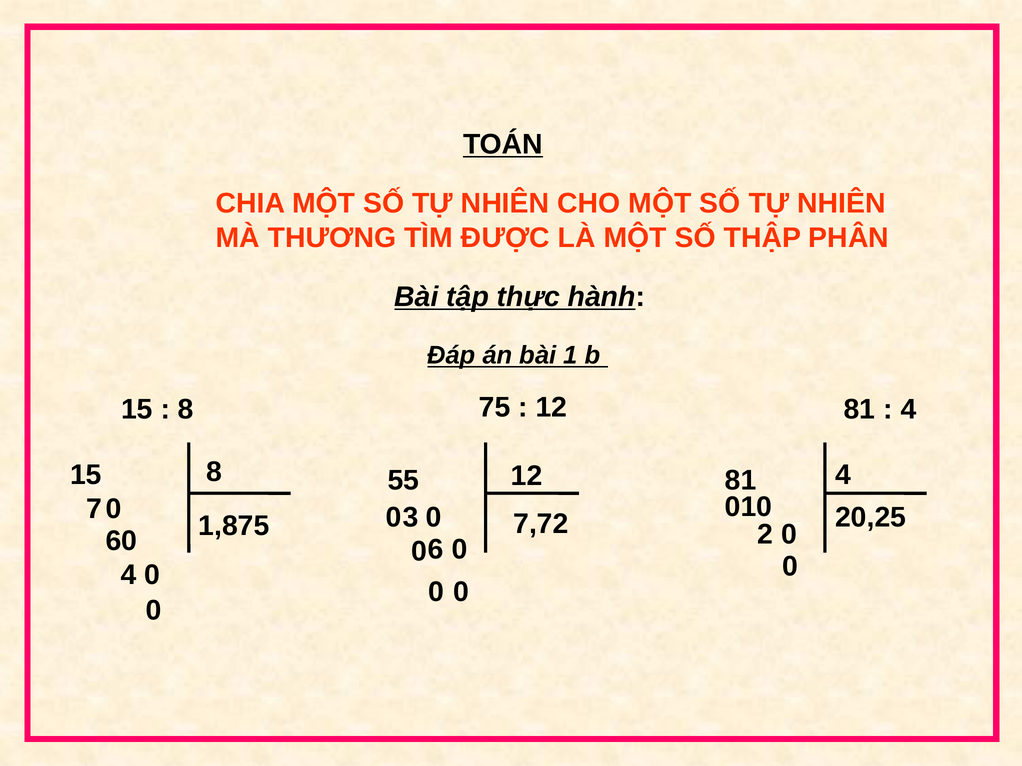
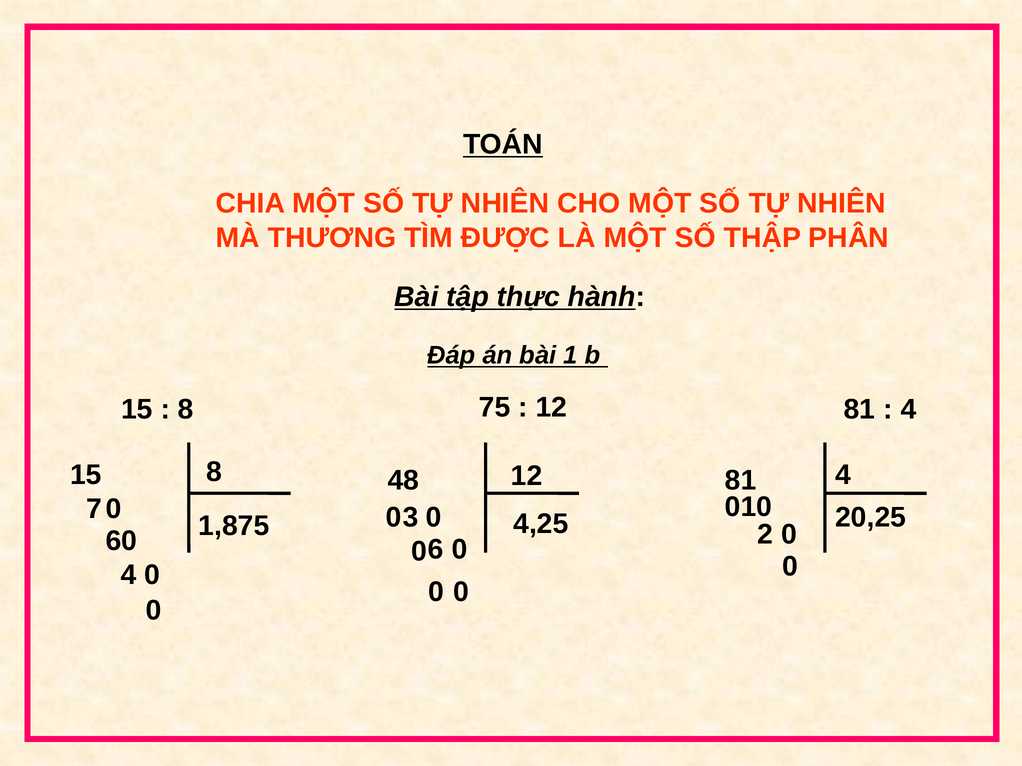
55: 55 -> 48 (403, 481)
7,72: 7,72 -> 4,25 (541, 524)
